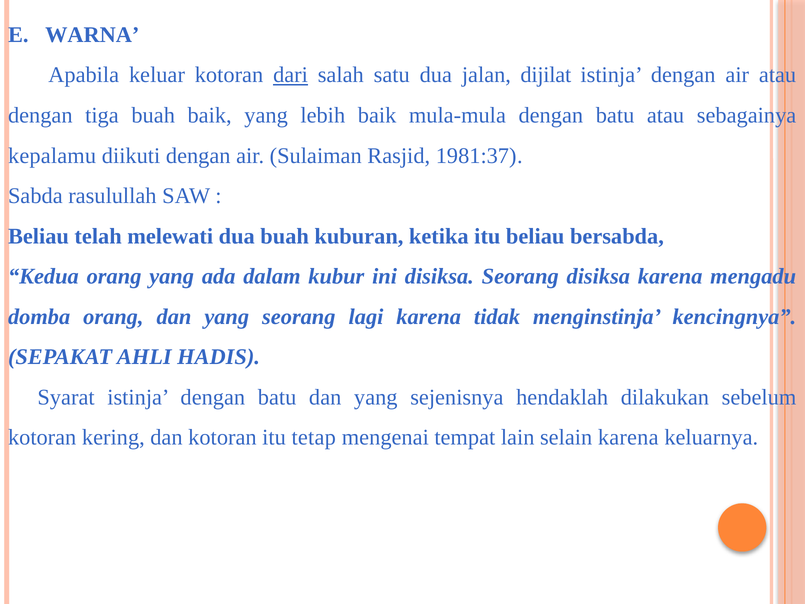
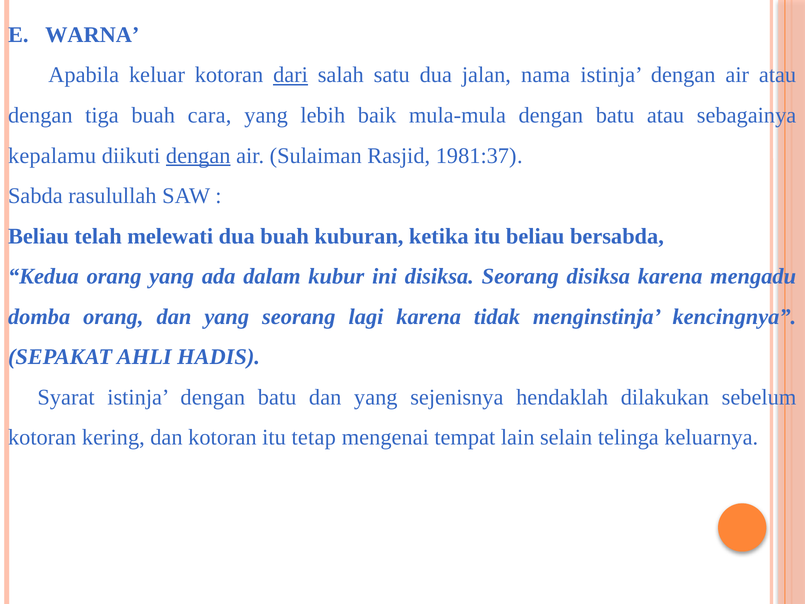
dijilat: dijilat -> nama (546, 75)
buah baik: baik -> cara (210, 115)
dengan underline: none -> present (198, 156)
selain karena: karena -> telinga (628, 437)
